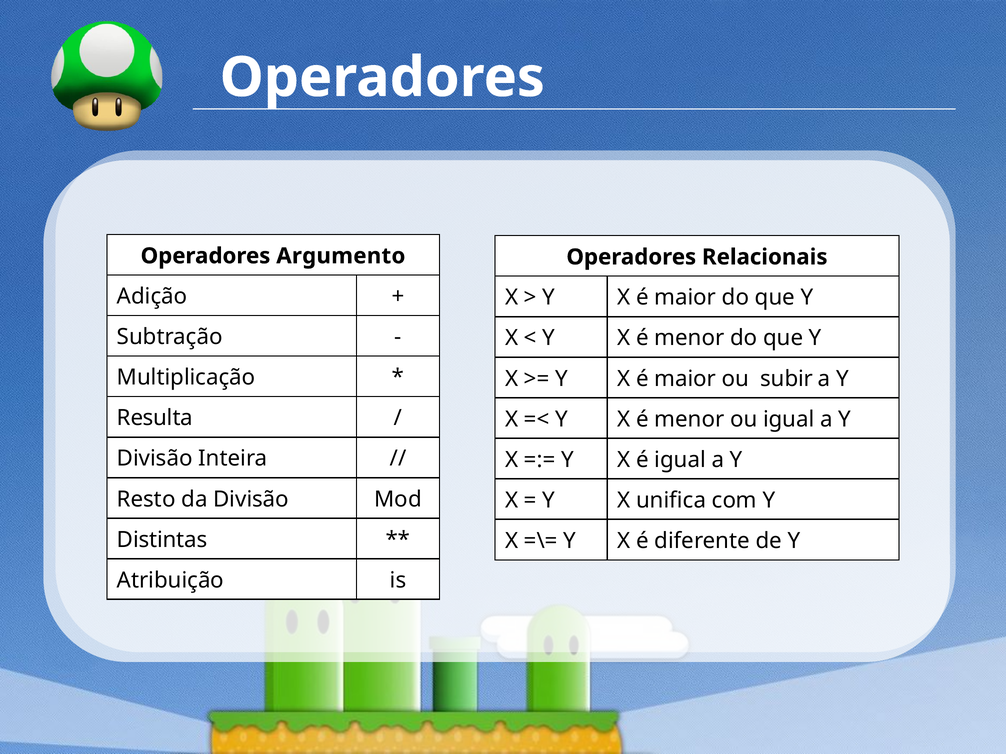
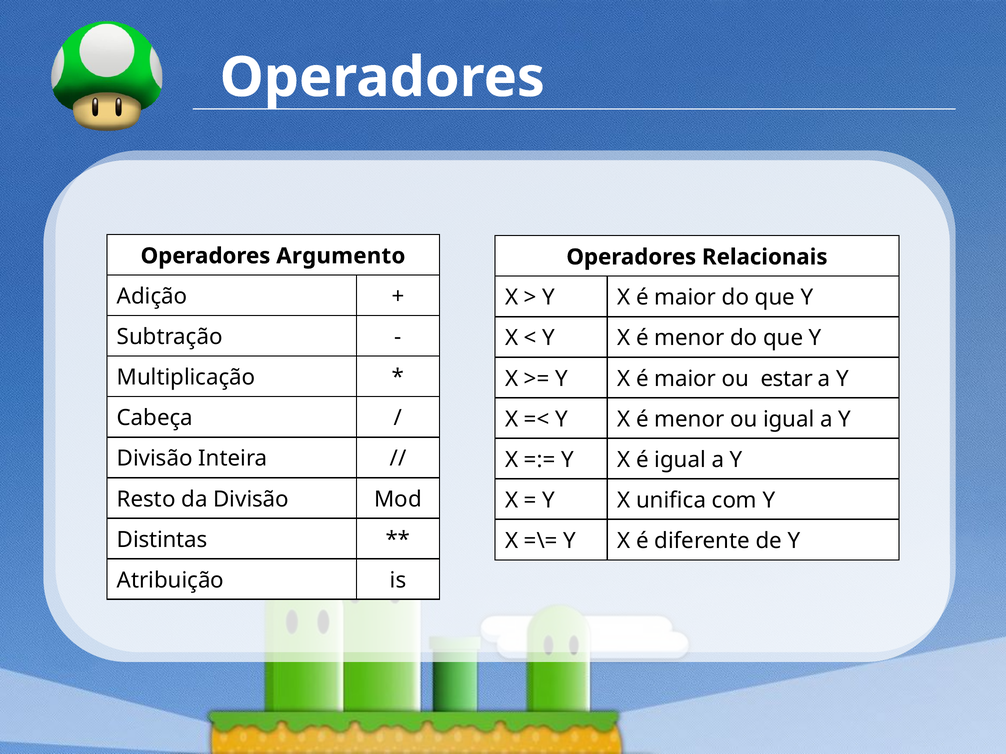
subir: subir -> estar (787, 379)
Resulta: Resulta -> Cabeça (155, 418)
